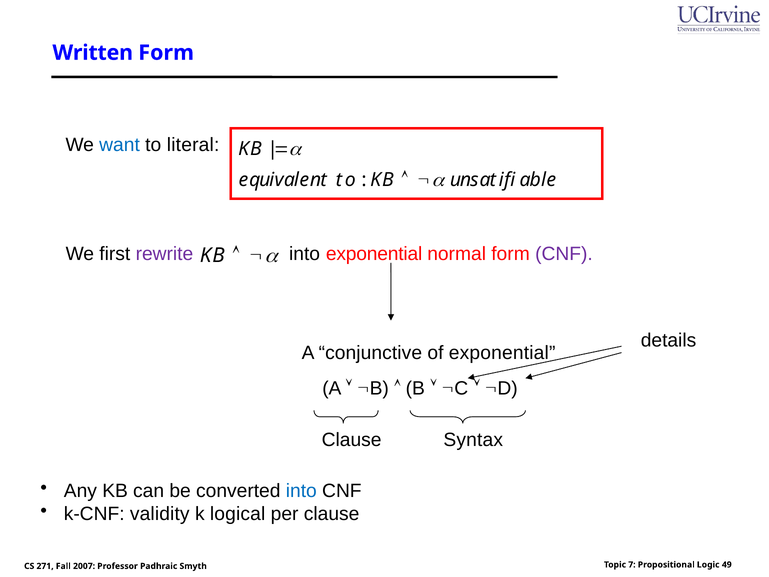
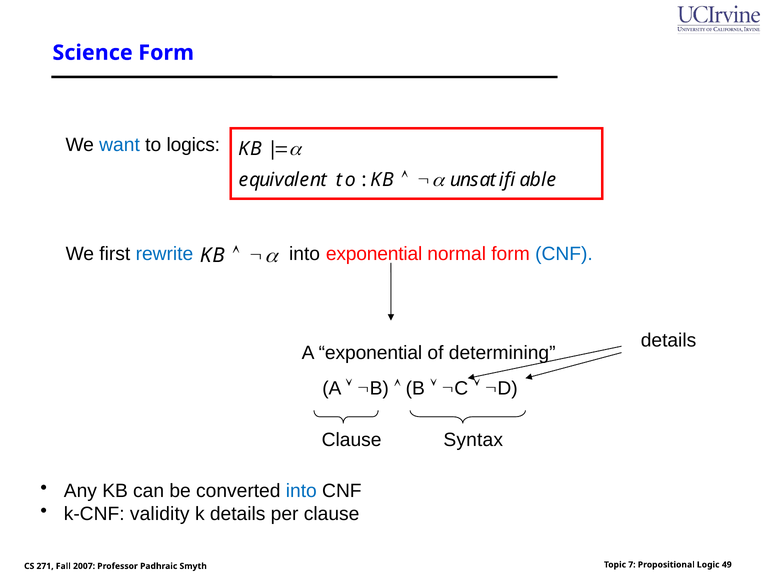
Written: Written -> Science (93, 53)
literal: literal -> logics (193, 145)
rewrite colour: purple -> blue (164, 254)
CNF colour: purple -> blue (564, 254)
A conjunctive: conjunctive -> exponential (370, 353)
of exponential: exponential -> determining (502, 353)
k logical: logical -> details (238, 514)
